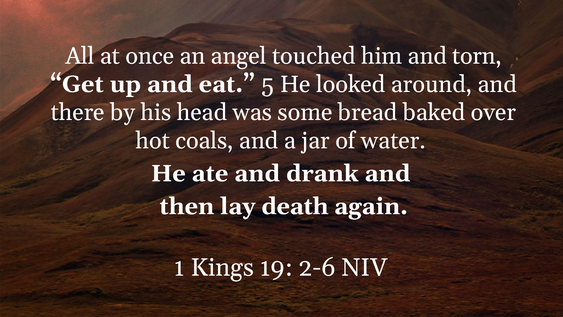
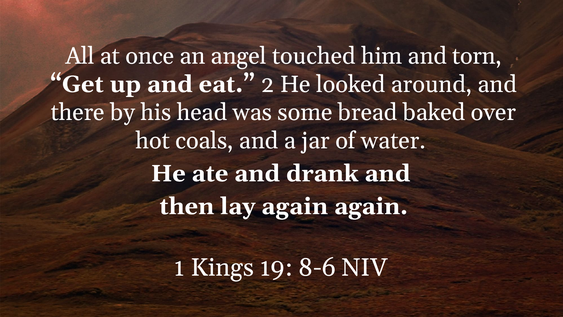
5: 5 -> 2 (268, 84)
lay death: death -> again (295, 206)
2-6: 2-6 -> 8-6 (317, 267)
